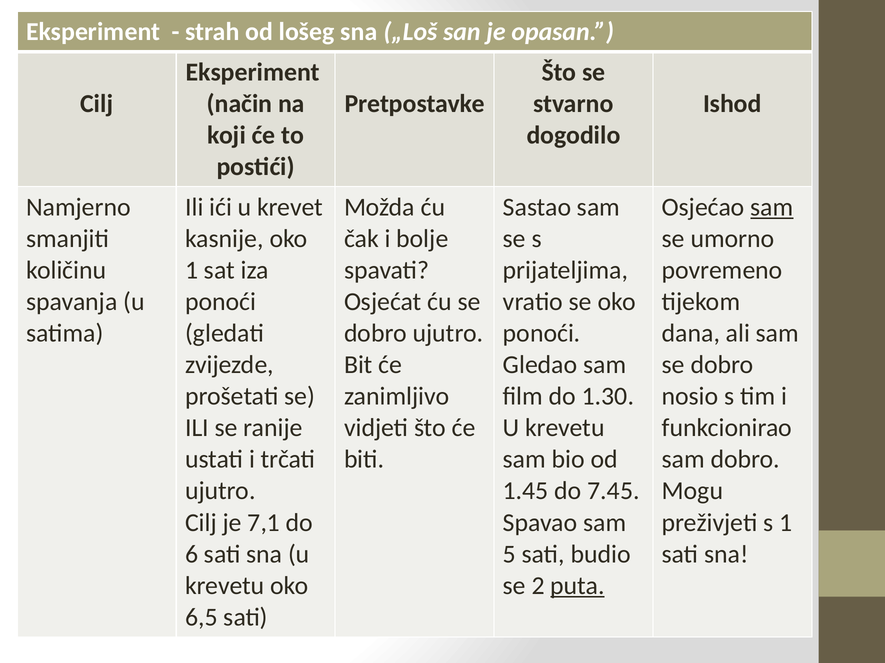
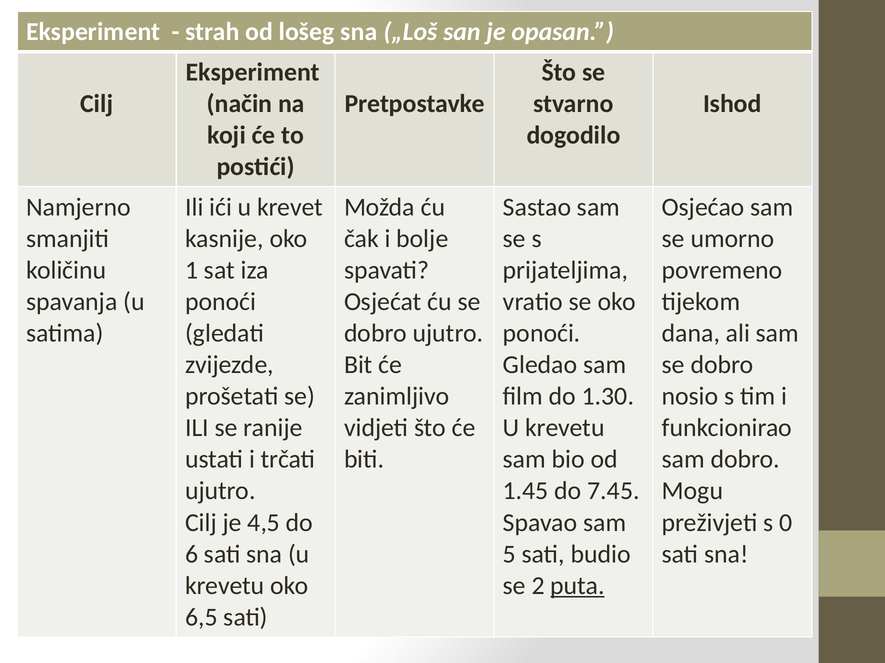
sam underline: present -> none (772, 207)
7,1: 7,1 -> 4,5 (264, 523)
s 1: 1 -> 0 (786, 523)
